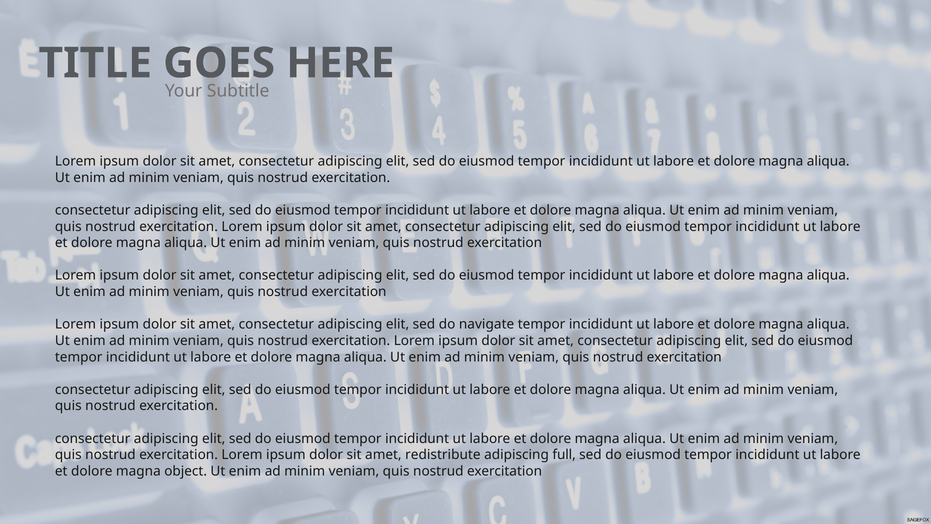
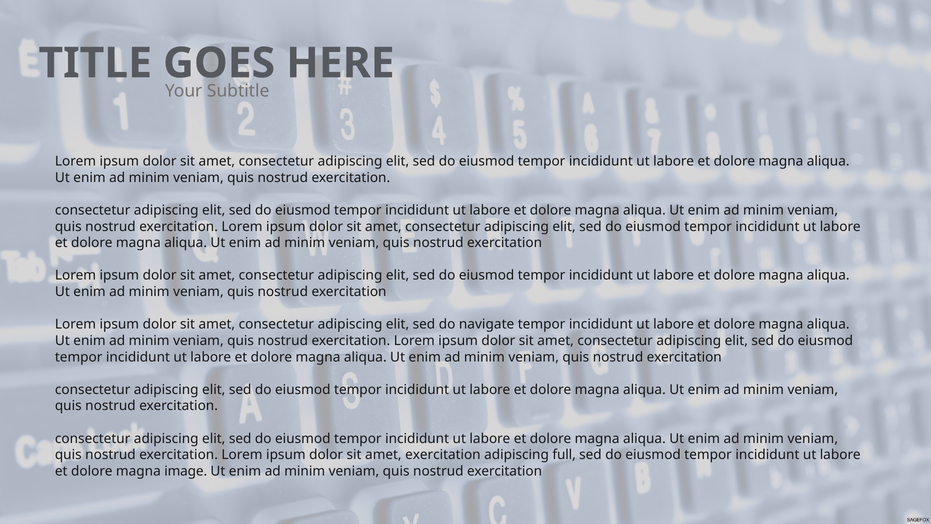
amet redistribute: redistribute -> exercitation (443, 455)
object: object -> image (186, 471)
